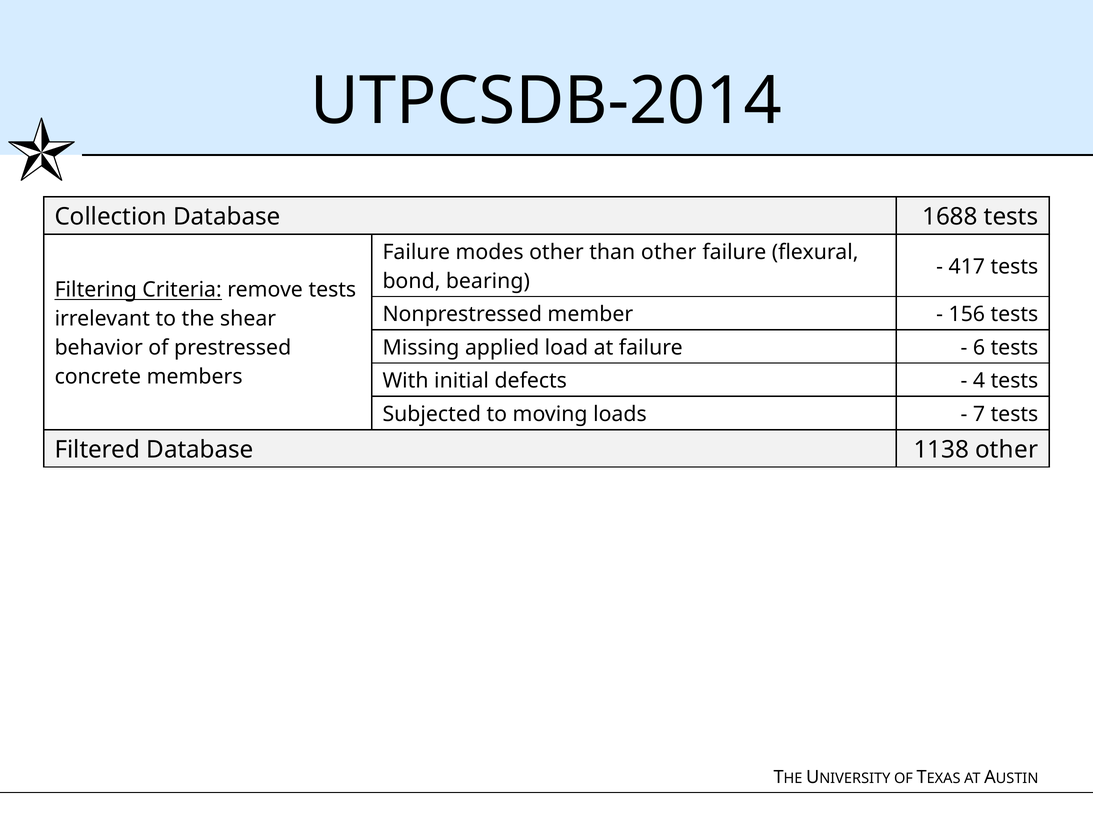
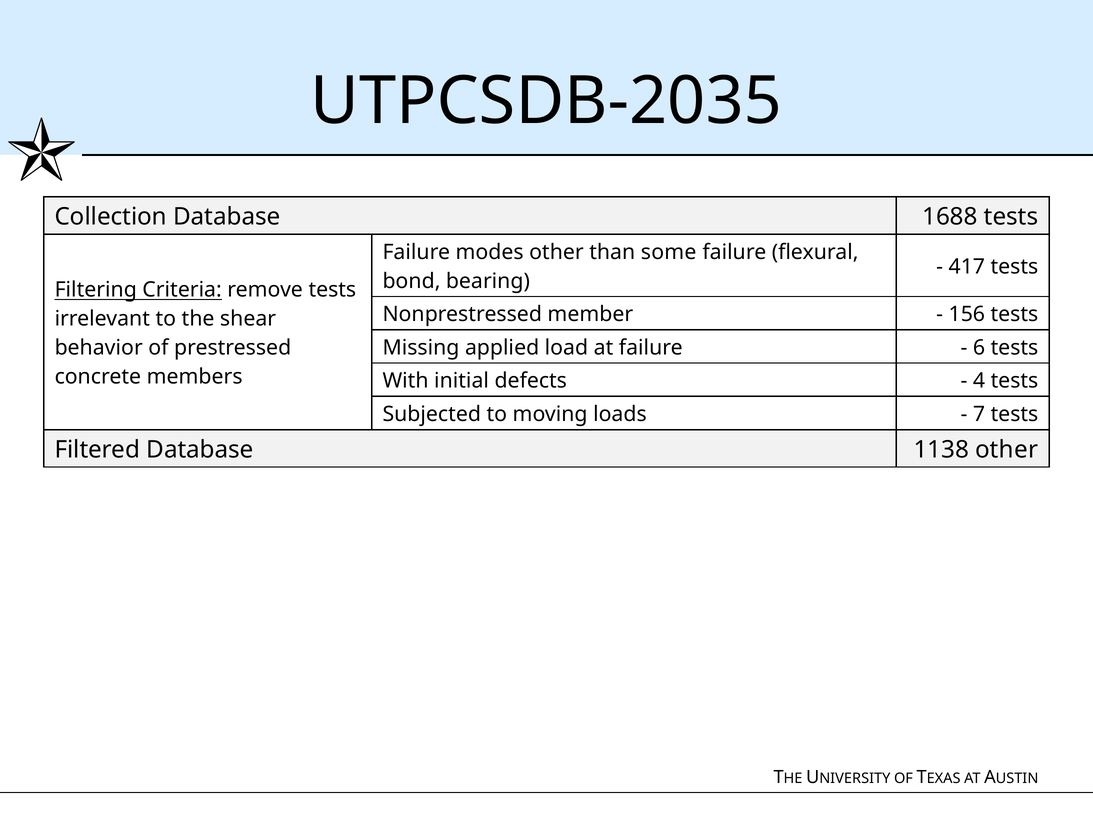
UTPCSDB-2014: UTPCSDB-2014 -> UTPCSDB-2035 (546, 101)
than other: other -> some (669, 252)
